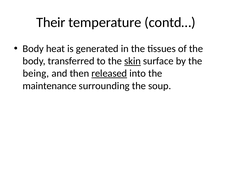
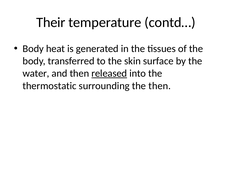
skin underline: present -> none (133, 61)
being: being -> water (36, 73)
maintenance: maintenance -> thermostatic (50, 86)
the soup: soup -> then (160, 86)
